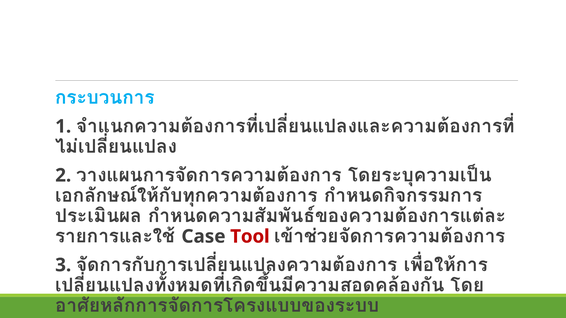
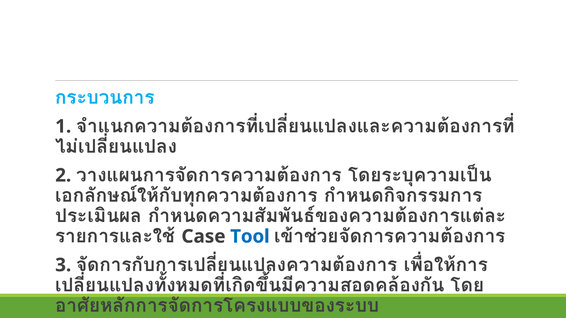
Tool colour: red -> blue (250, 237)
